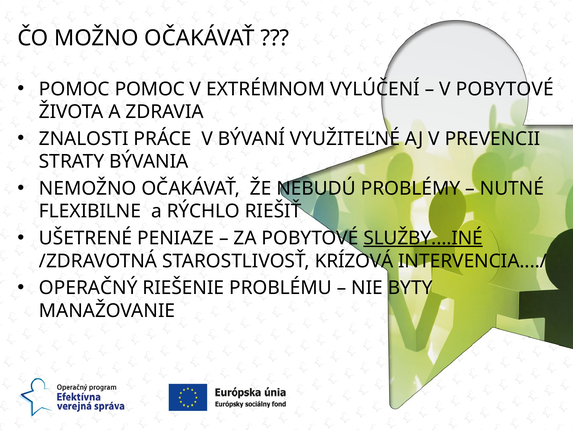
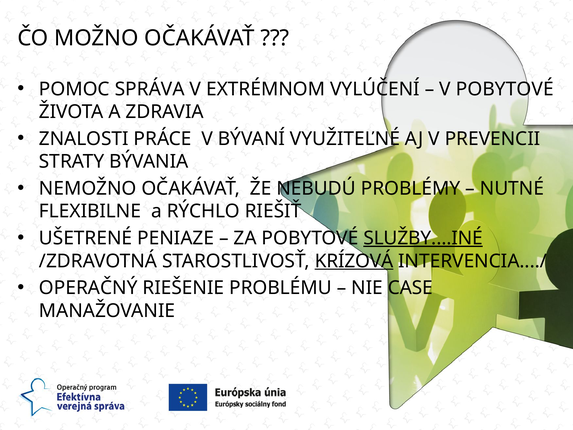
POMOC POMOC: POMOC -> SPRÁVA (150, 89)
KRÍZOVÁ underline: none -> present (354, 261)
BYTY: BYTY -> CASE (410, 288)
